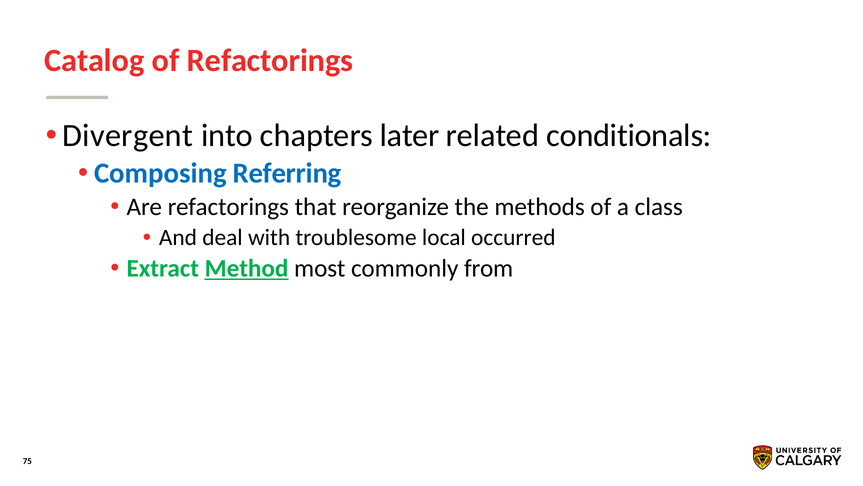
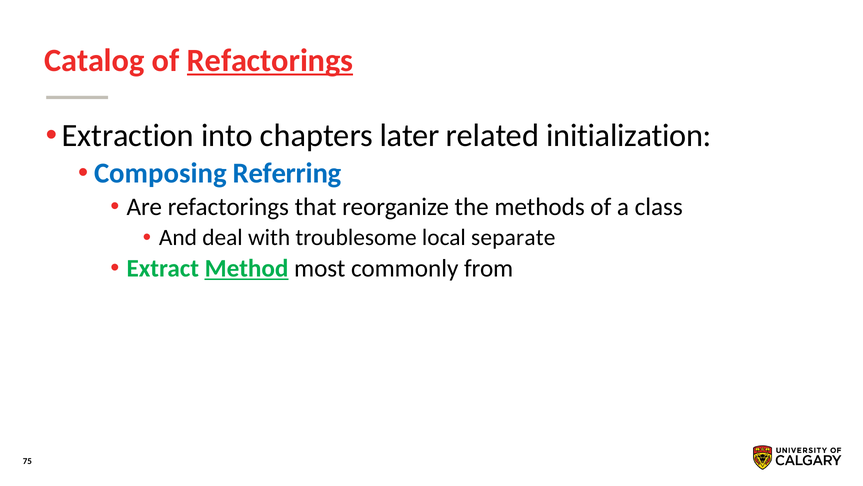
Refactorings underline: none -> present (270, 61)
Divergent: Divergent -> Extraction (128, 136)
conditionals: conditionals -> initialization (629, 136)
occurred: occurred -> separate (513, 237)
